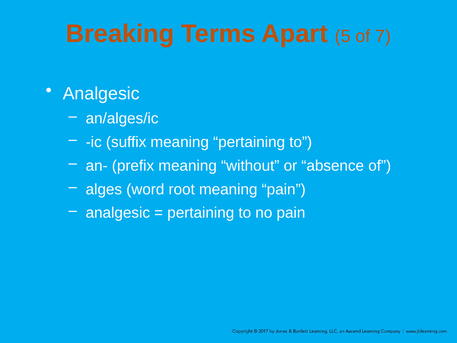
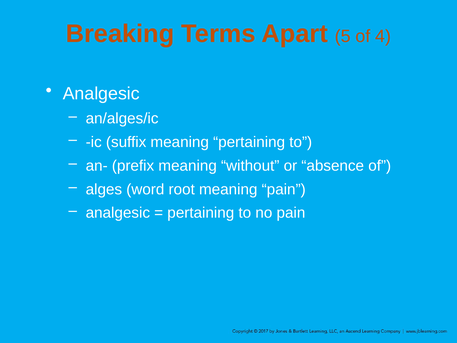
7: 7 -> 4 (383, 36)
